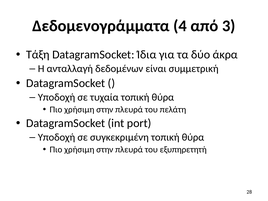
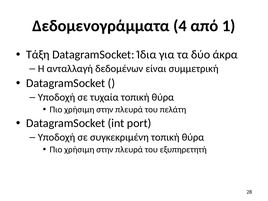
3: 3 -> 1 (229, 26)
